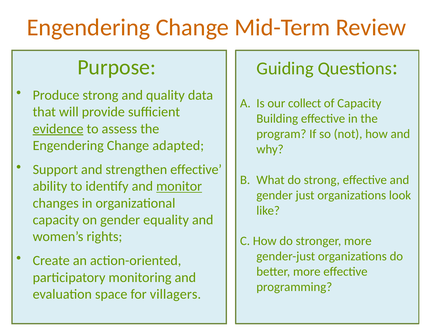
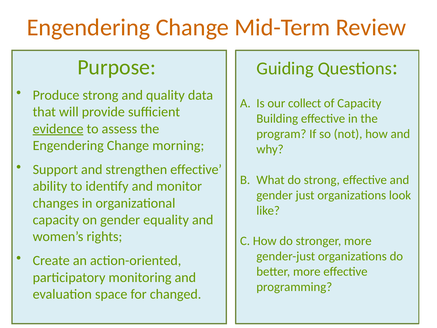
adapted: adapted -> morning (178, 146)
monitor underline: present -> none (179, 186)
villagers: villagers -> changed (176, 294)
